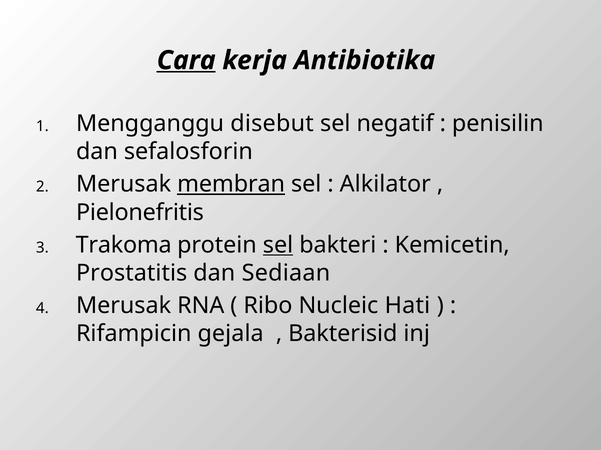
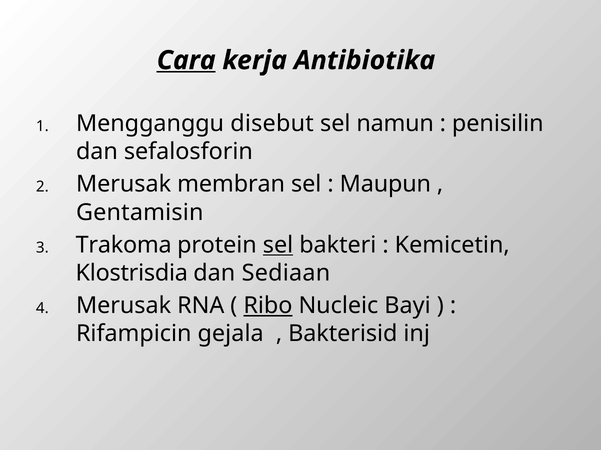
negatif: negatif -> namun (395, 124)
membran underline: present -> none (231, 185)
Alkilator: Alkilator -> Maupun (385, 185)
Pielonefritis: Pielonefritis -> Gentamisin (140, 213)
Prostatitis: Prostatitis -> Klostrisdia (132, 273)
Ribo underline: none -> present (268, 306)
Hati: Hati -> Bayi (408, 306)
